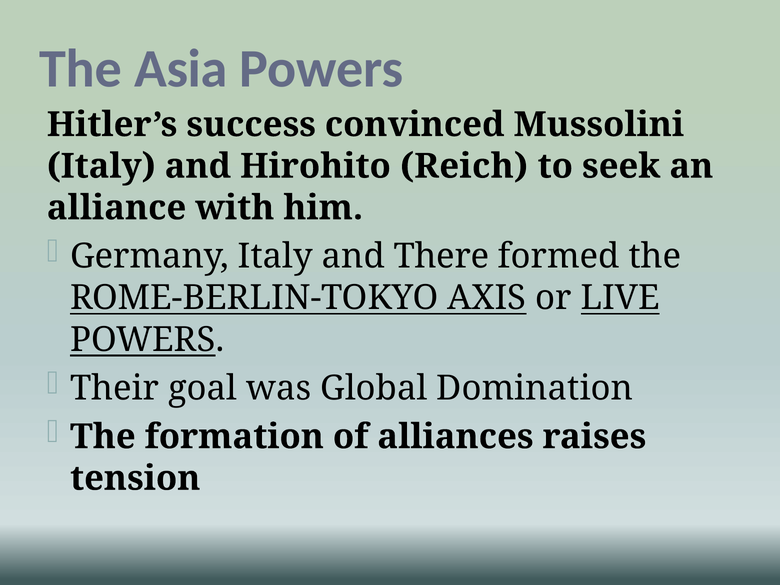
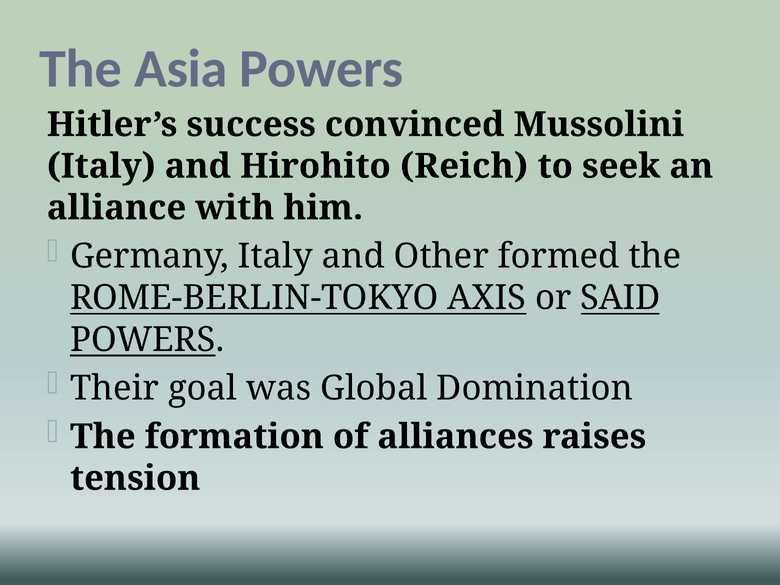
There: There -> Other (441, 256)
LIVE: LIVE -> SAID (620, 298)
